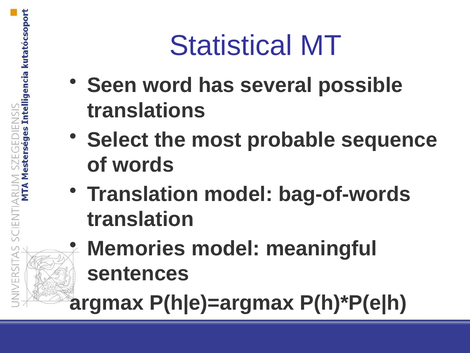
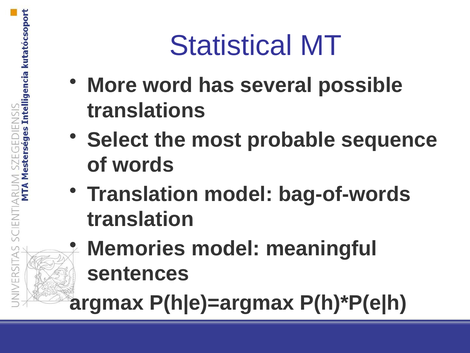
Seen: Seen -> More (112, 85)
